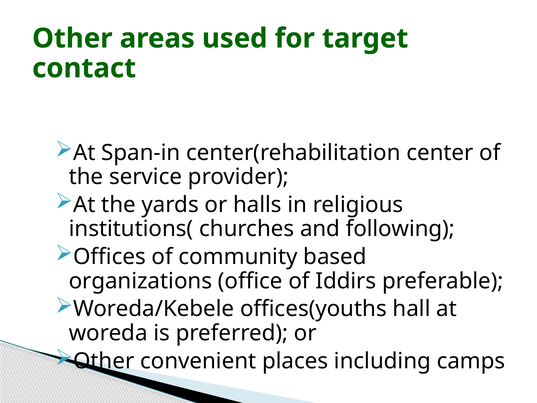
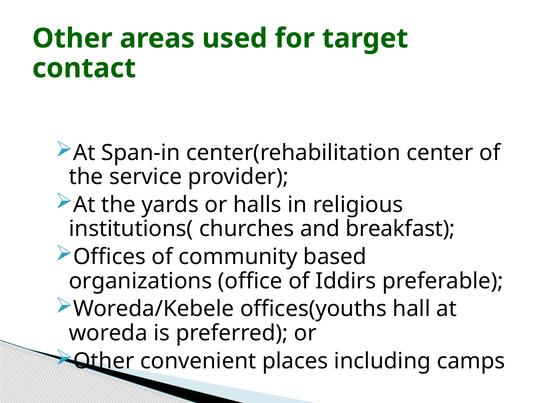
following: following -> breakfast (400, 229)
